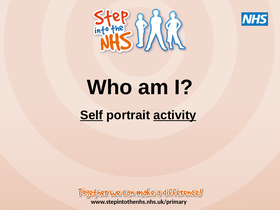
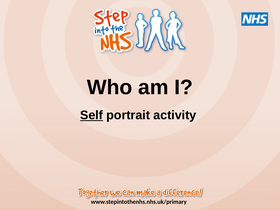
activity underline: present -> none (175, 115)
